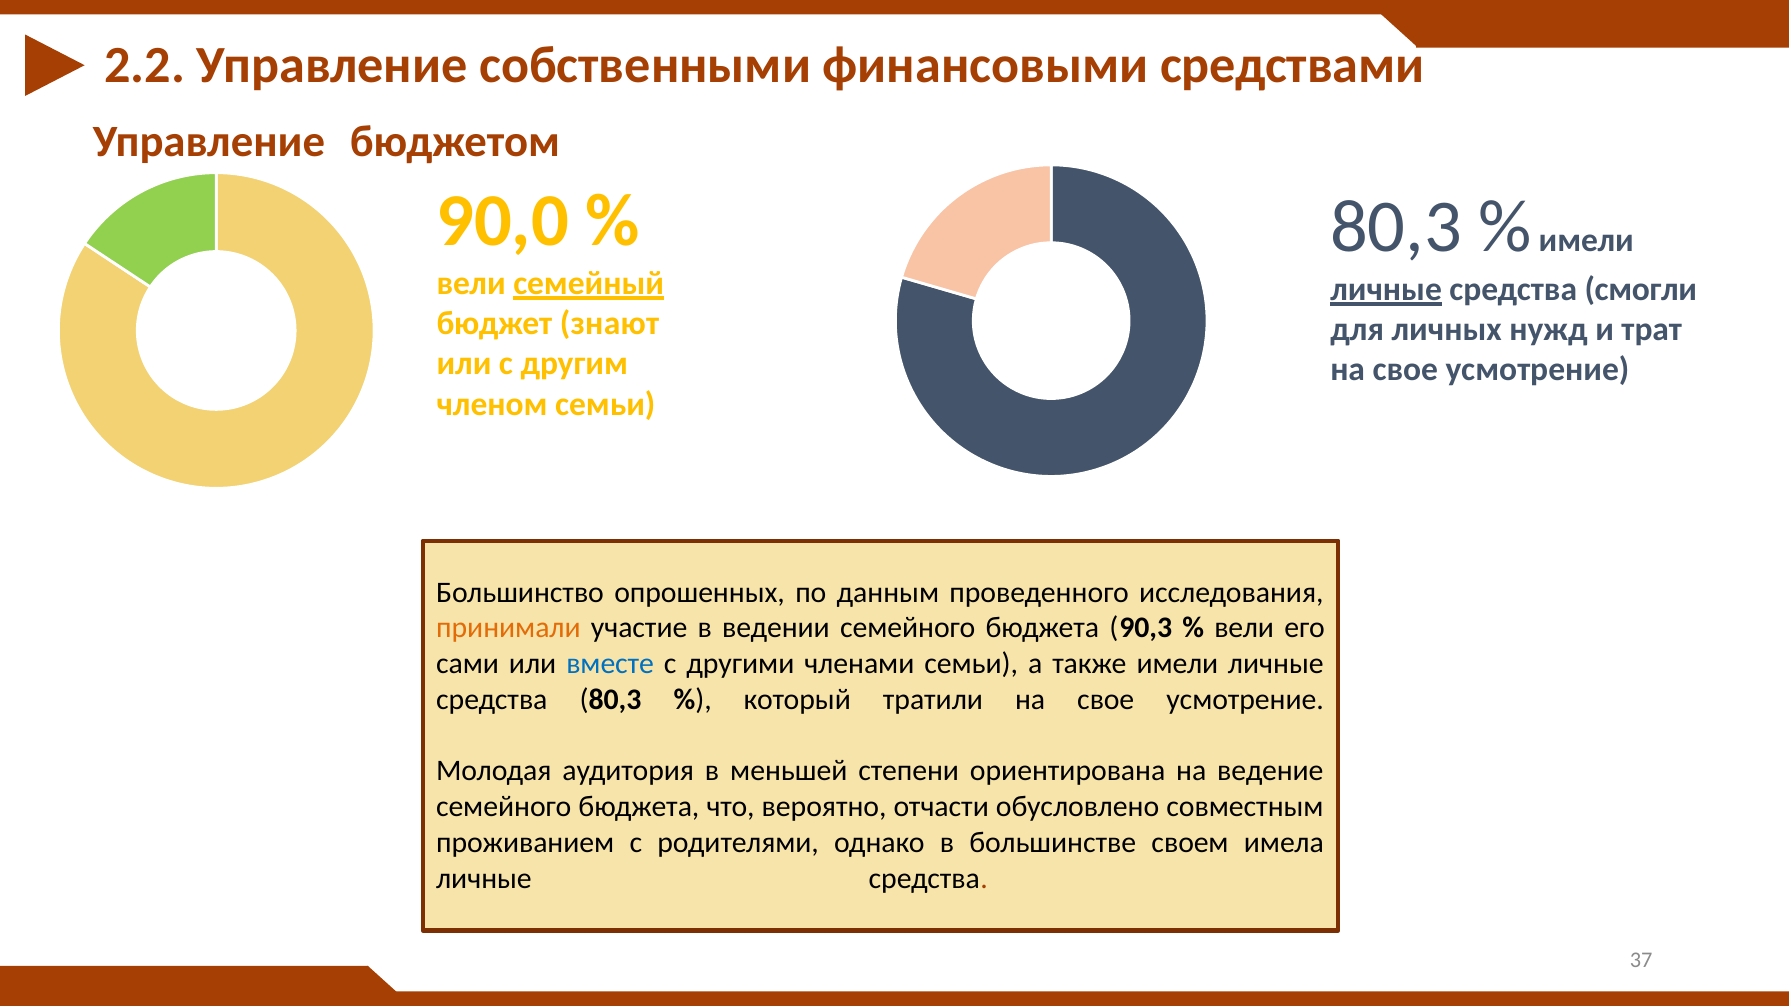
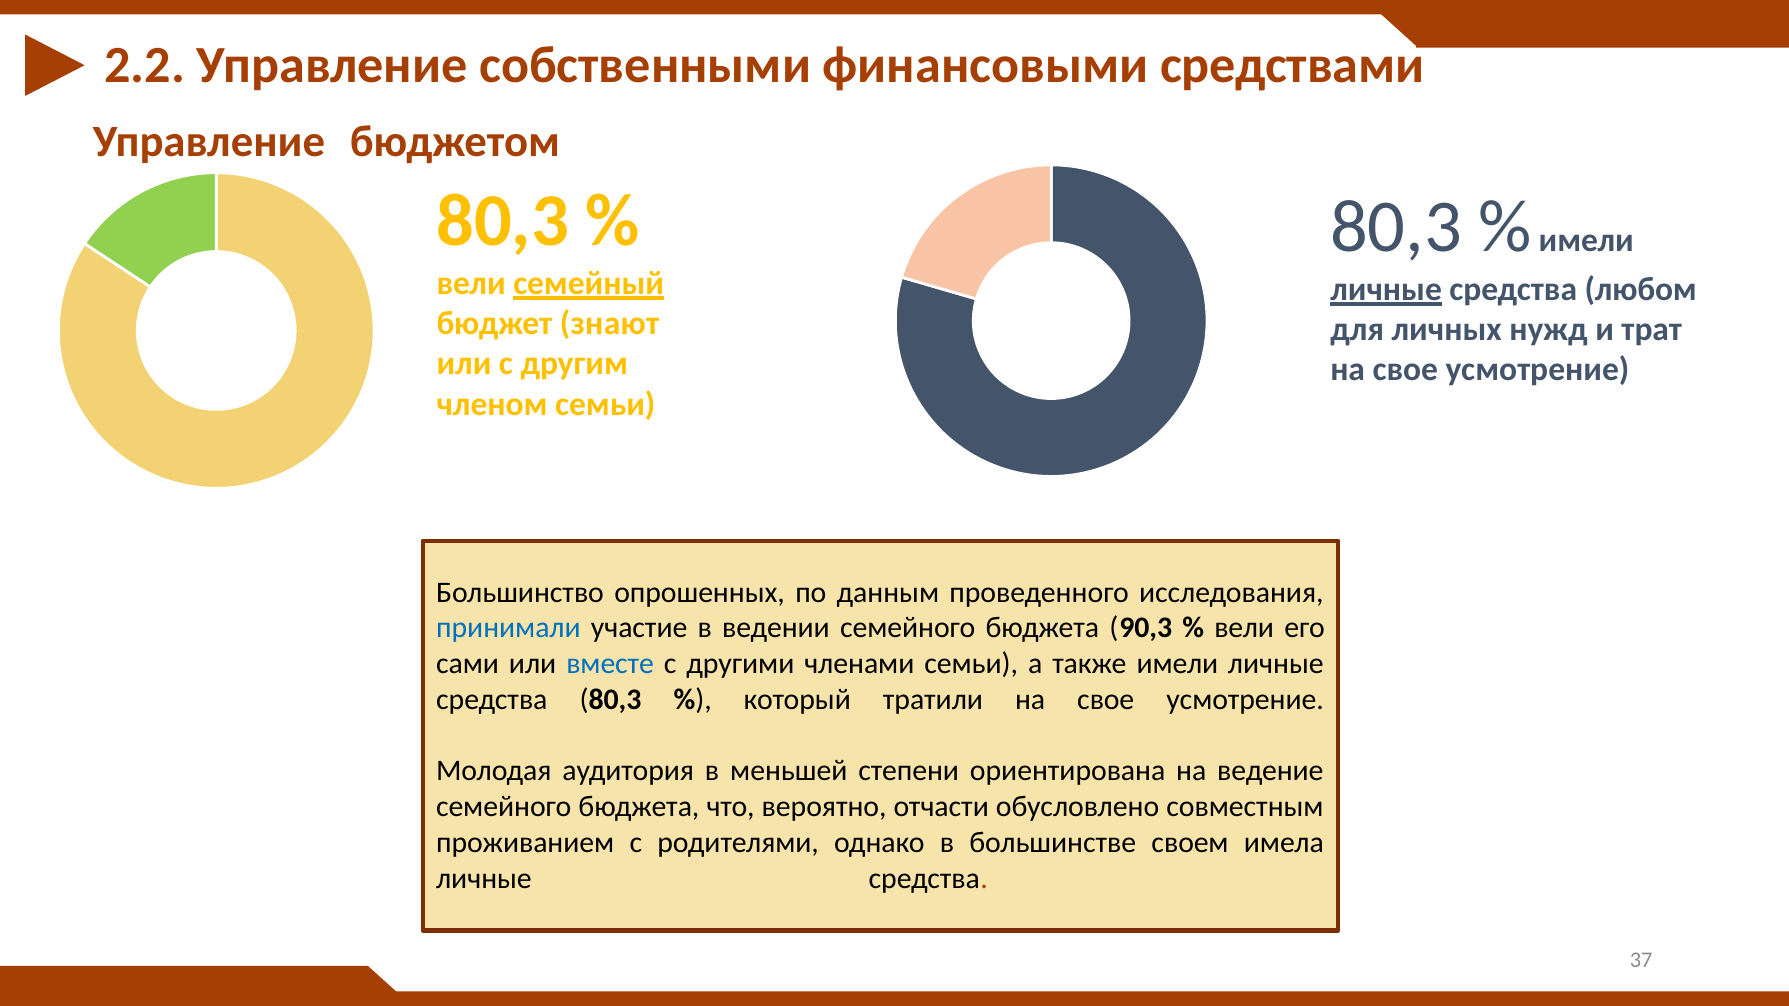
90,0: 90,0 -> 80,3 (503, 221)
смогли: смогли -> любом (1641, 289)
принимали colour: orange -> blue (508, 628)
